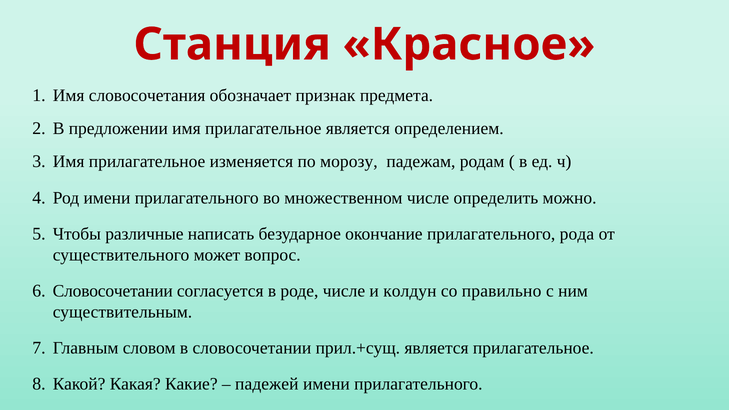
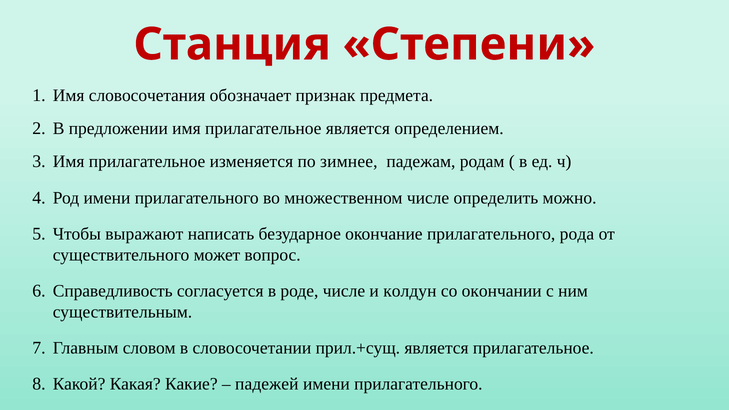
Красное: Красное -> Степени (469, 44)
морозу: морозу -> зимнее (349, 162)
различные: различные -> выражают (144, 234)
Словосочетании: Словосочетании -> Справедливость (113, 291)
правильно: правильно -> окончании (502, 291)
